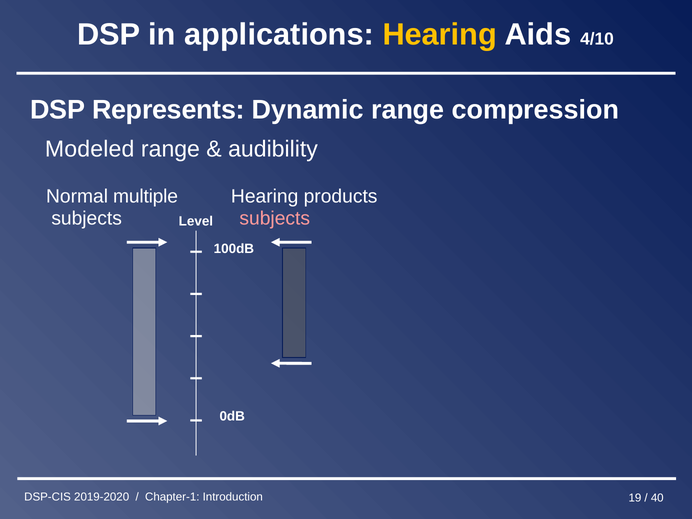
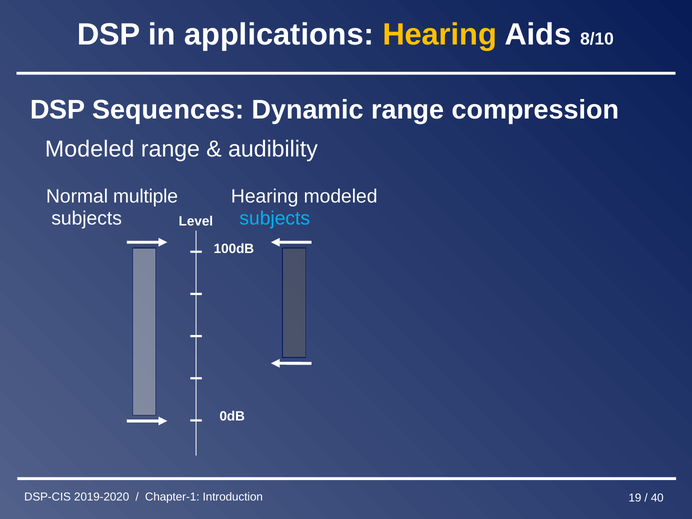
4/10: 4/10 -> 8/10 (597, 39)
Represents: Represents -> Sequences (168, 110)
Hearing products: products -> modeled (341, 196)
subjects colour: pink -> light blue (275, 218)
